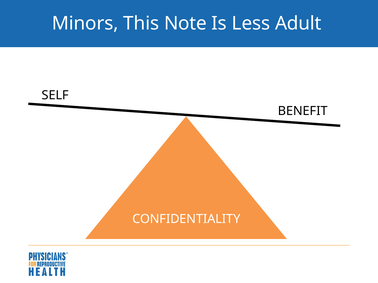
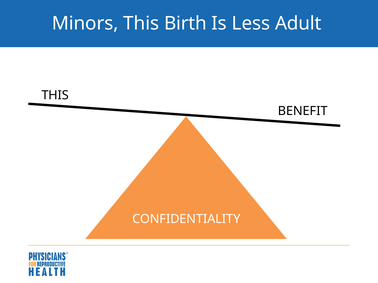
Note: Note -> Birth (185, 23)
SELF: SELF -> THIS (55, 95)
